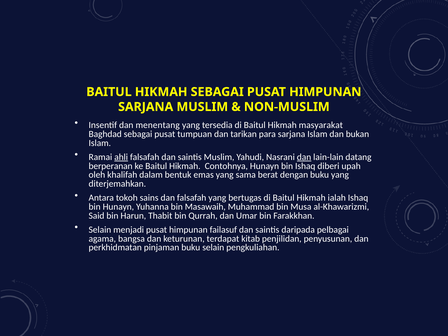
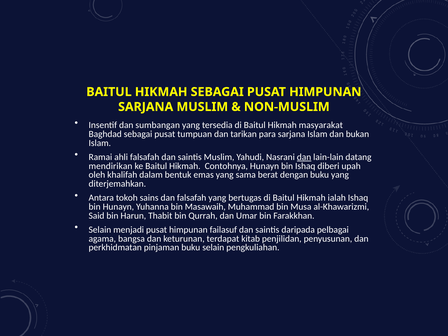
menentang: menentang -> sumbangan (158, 125)
ahli underline: present -> none (121, 157)
berperanan: berperanan -> mendirikan (111, 166)
